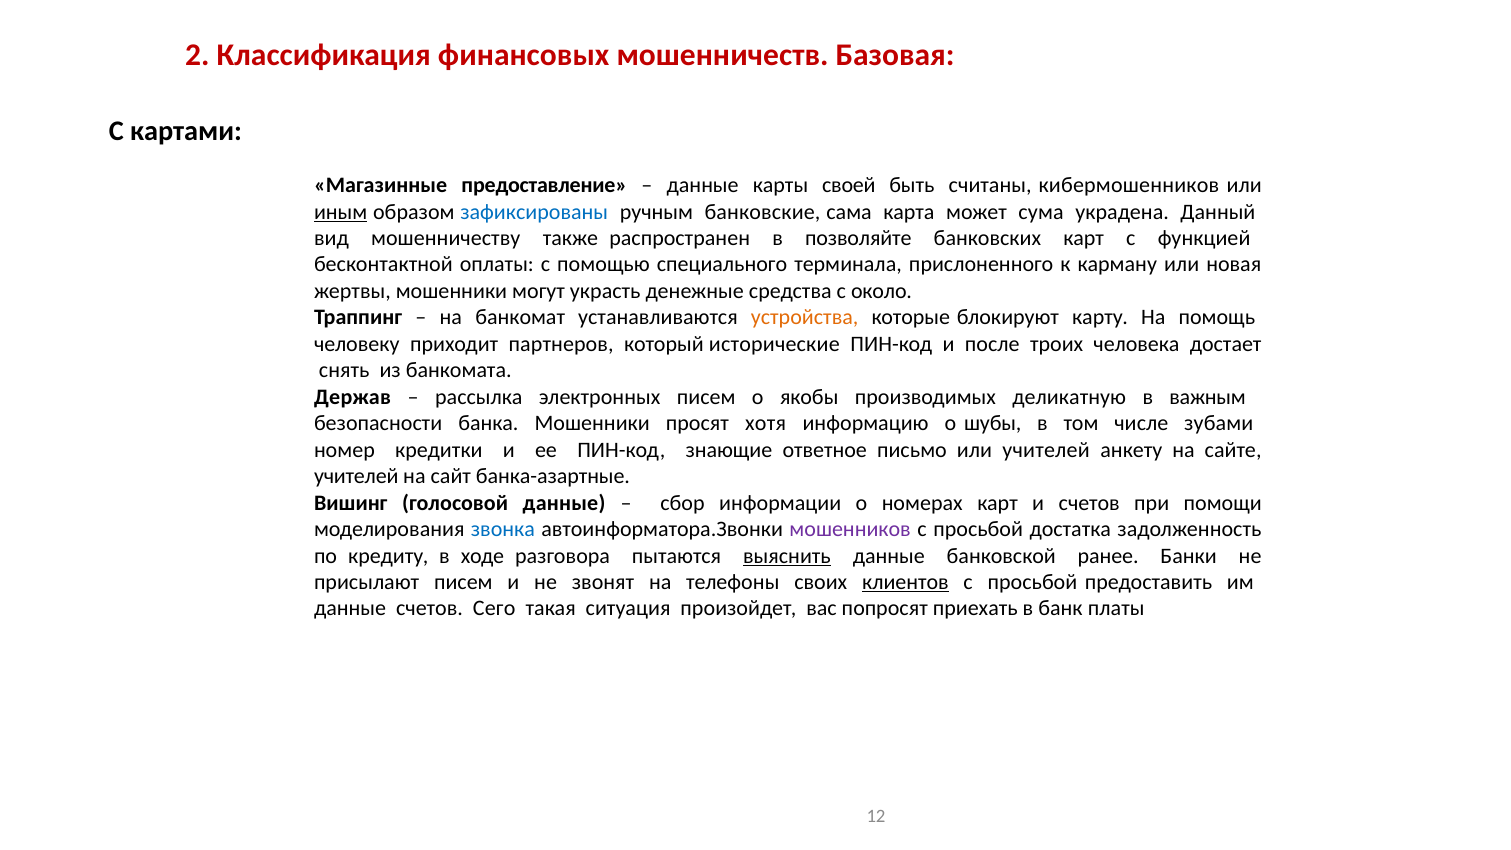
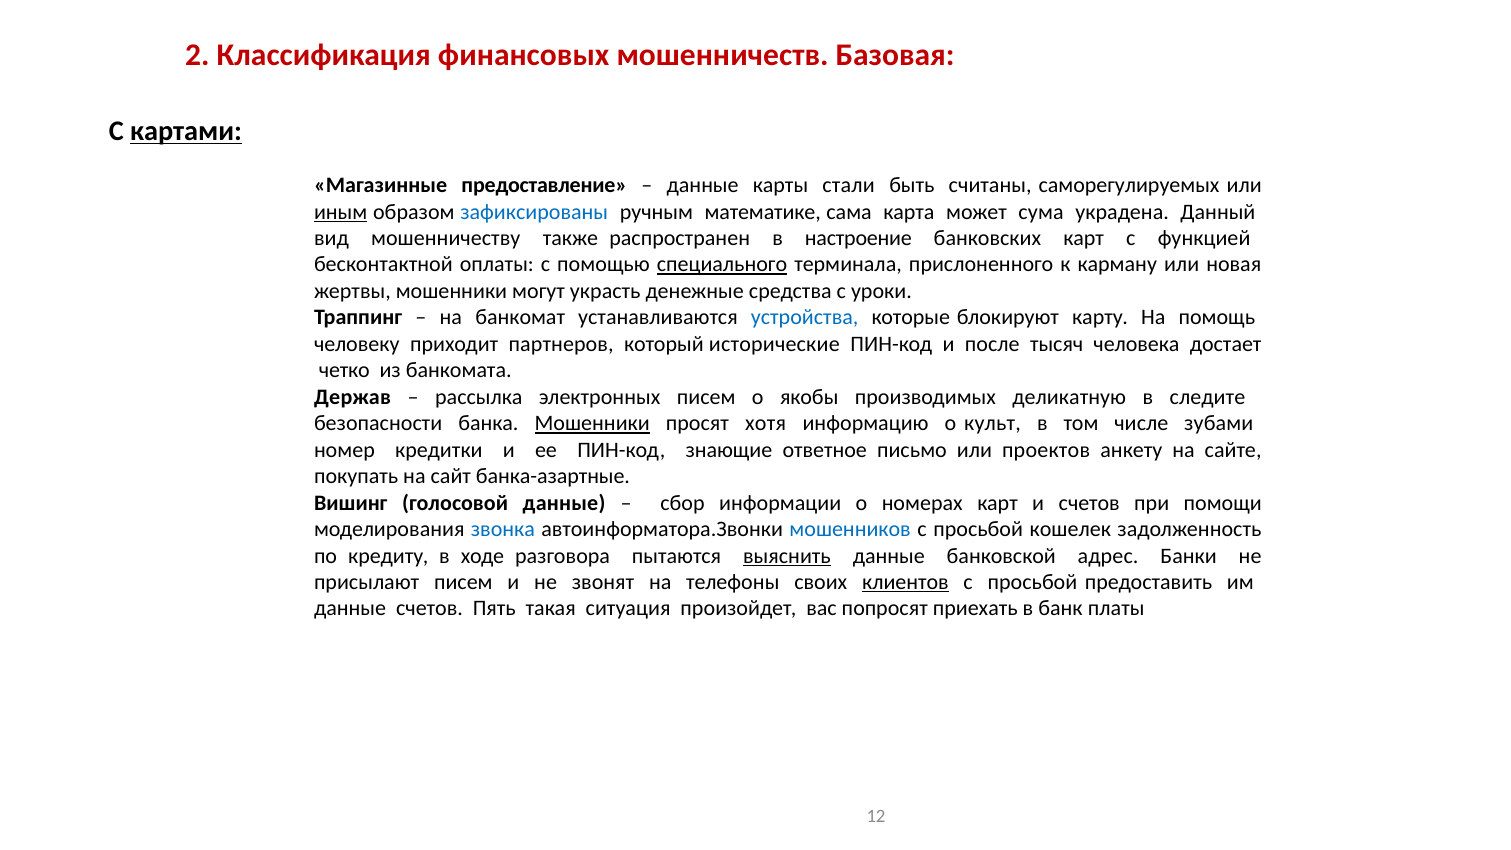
картами underline: none -> present (186, 131)
своей: своей -> стали (849, 185)
кибермошенников: кибермошенников -> саморегулируемых (1129, 185)
банковские: банковские -> математике (763, 212)
позволяйте: позволяйте -> настроение (858, 238)
специального underline: none -> present (722, 265)
около: около -> уроки (881, 291)
устройства colour: orange -> blue (805, 318)
троих: троих -> тысяч (1057, 344)
снять: снять -> четко (344, 370)
важным: важным -> следите (1207, 397)
Мошенники underline: none -> present (592, 423)
шубы: шубы -> культ (993, 423)
или учителей: учителей -> проектов (1046, 450)
учителей: учителей -> покупать (356, 476)
мошенников colour: purple -> blue (850, 529)
достатка: достатка -> кошелек (1070, 529)
ранее: ранее -> адрес (1108, 556)
Сего: Сего -> Пять (494, 609)
